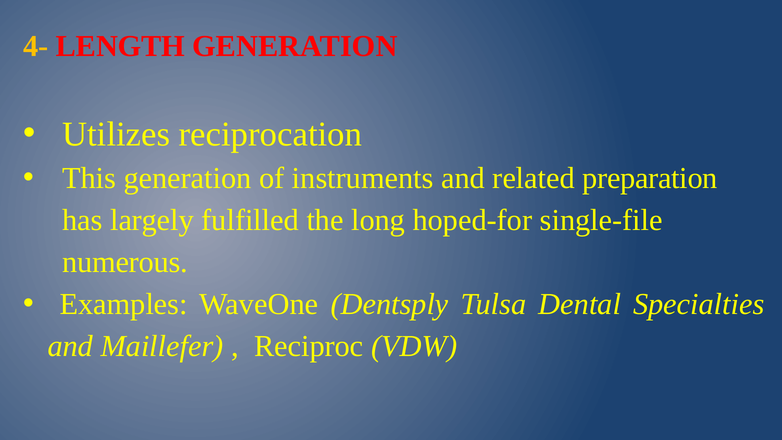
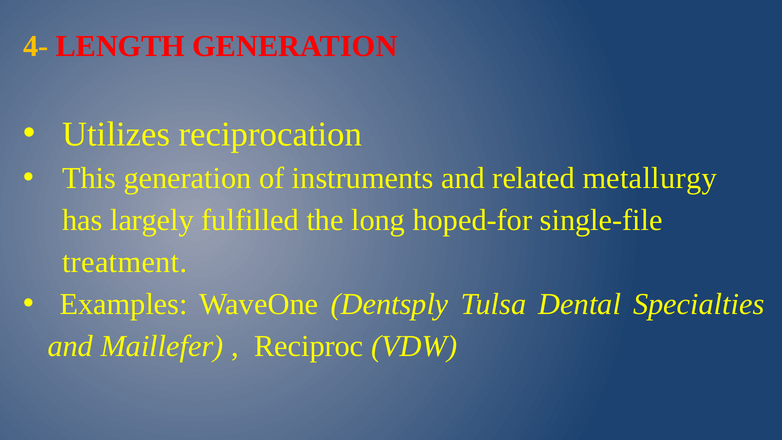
preparation: preparation -> metallurgy (650, 178)
numerous: numerous -> treatment (125, 262)
